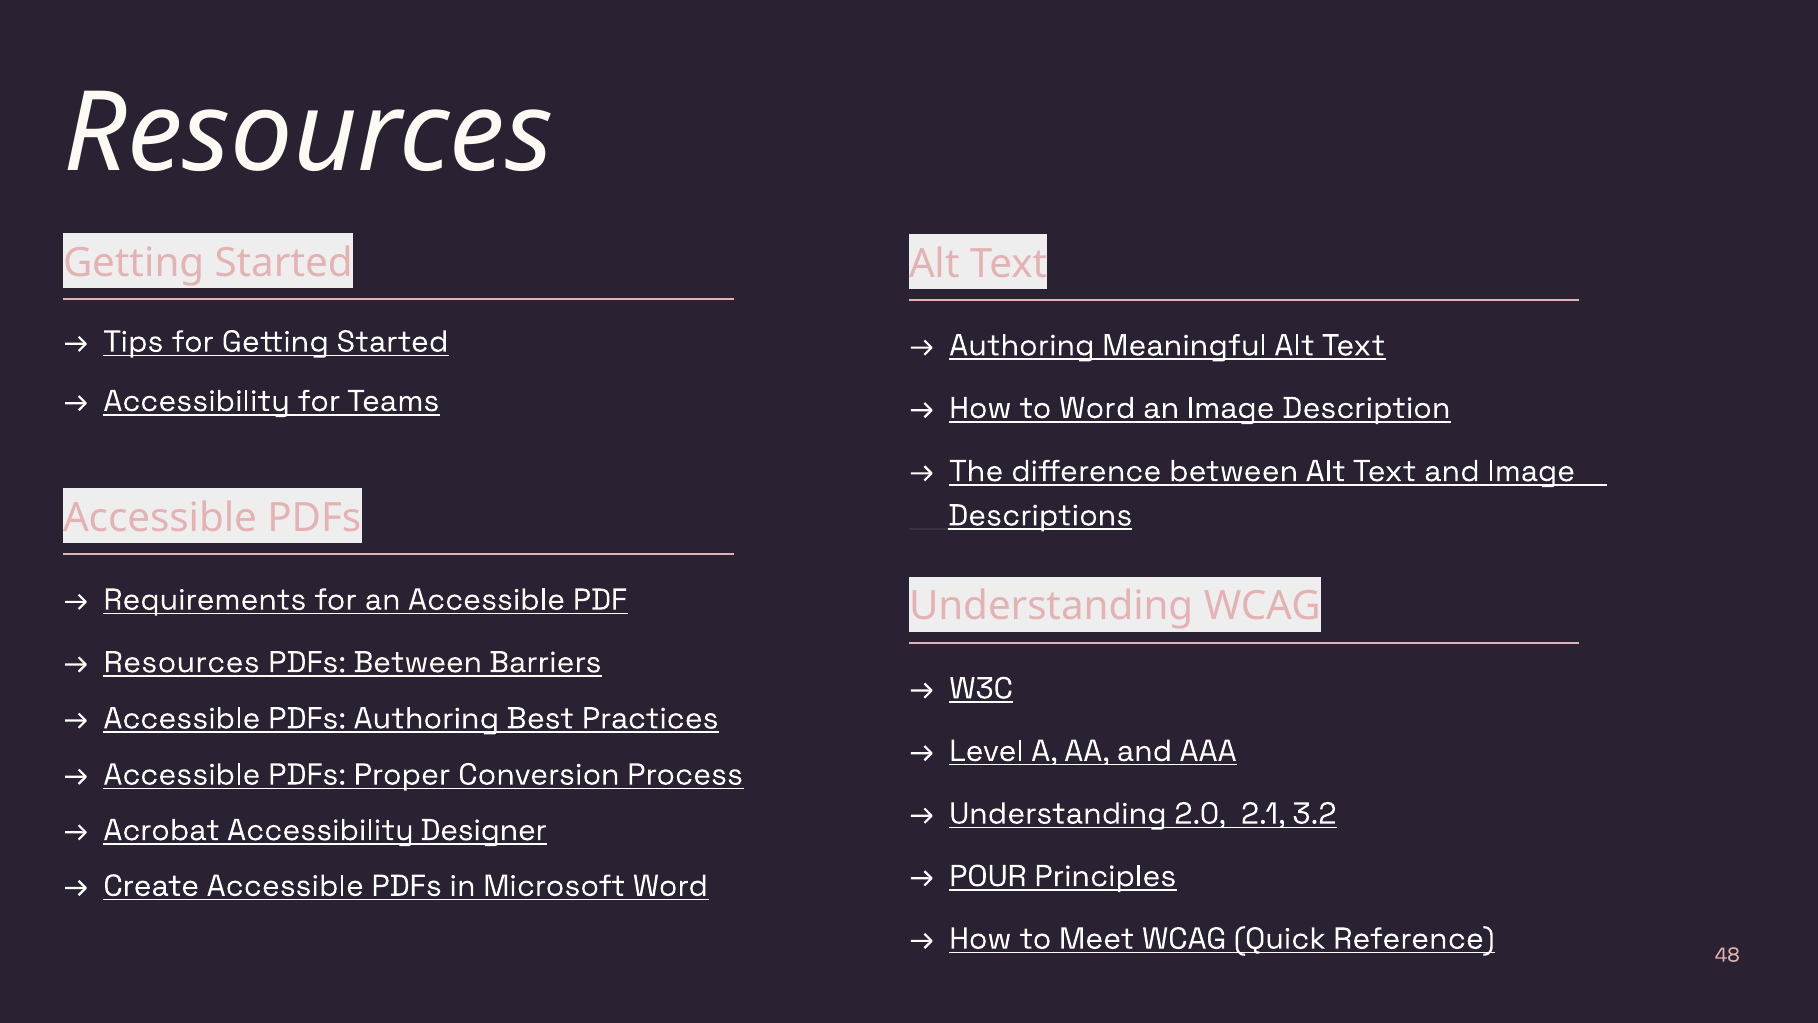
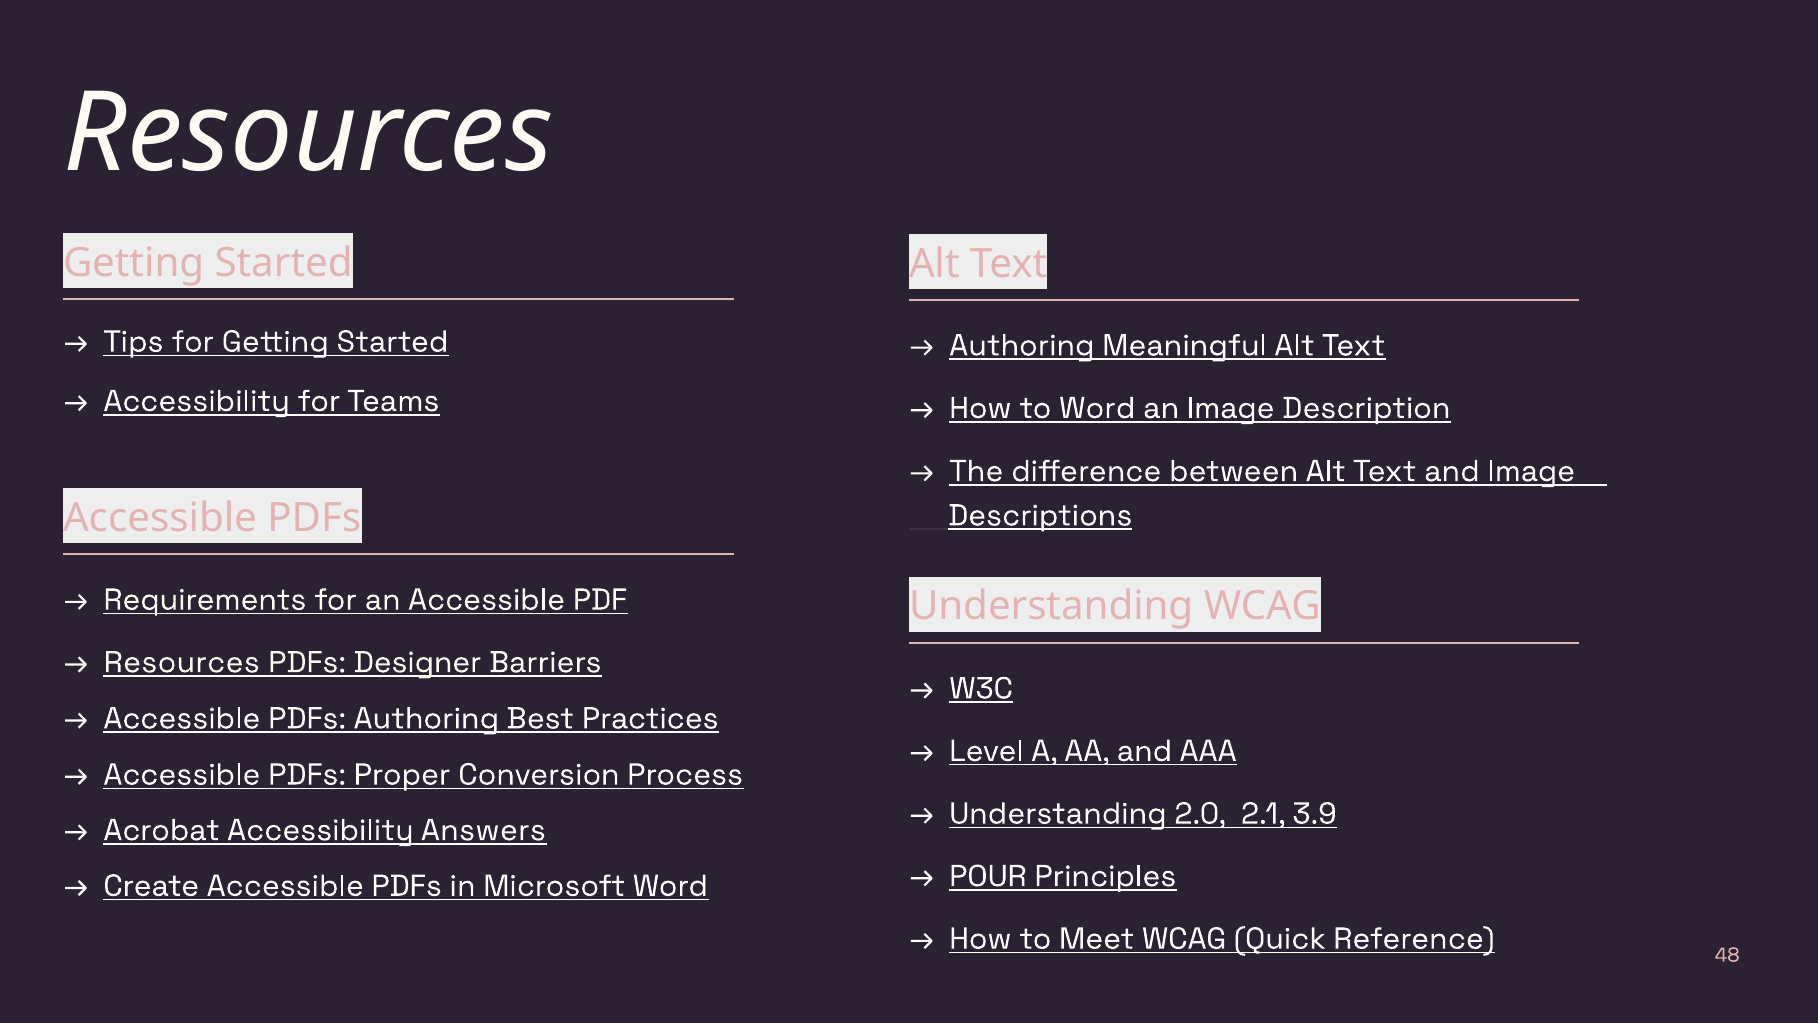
PDFs Between: Between -> Designer (418, 662)
3.2: 3.2 -> 3.9 (1315, 813)
Designer: Designer -> Answers (483, 830)
